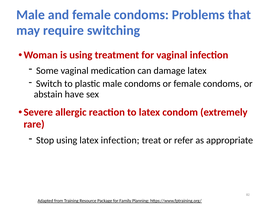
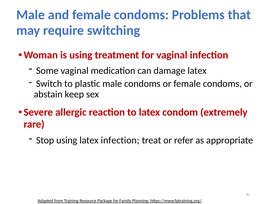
have: have -> keep (74, 94)
